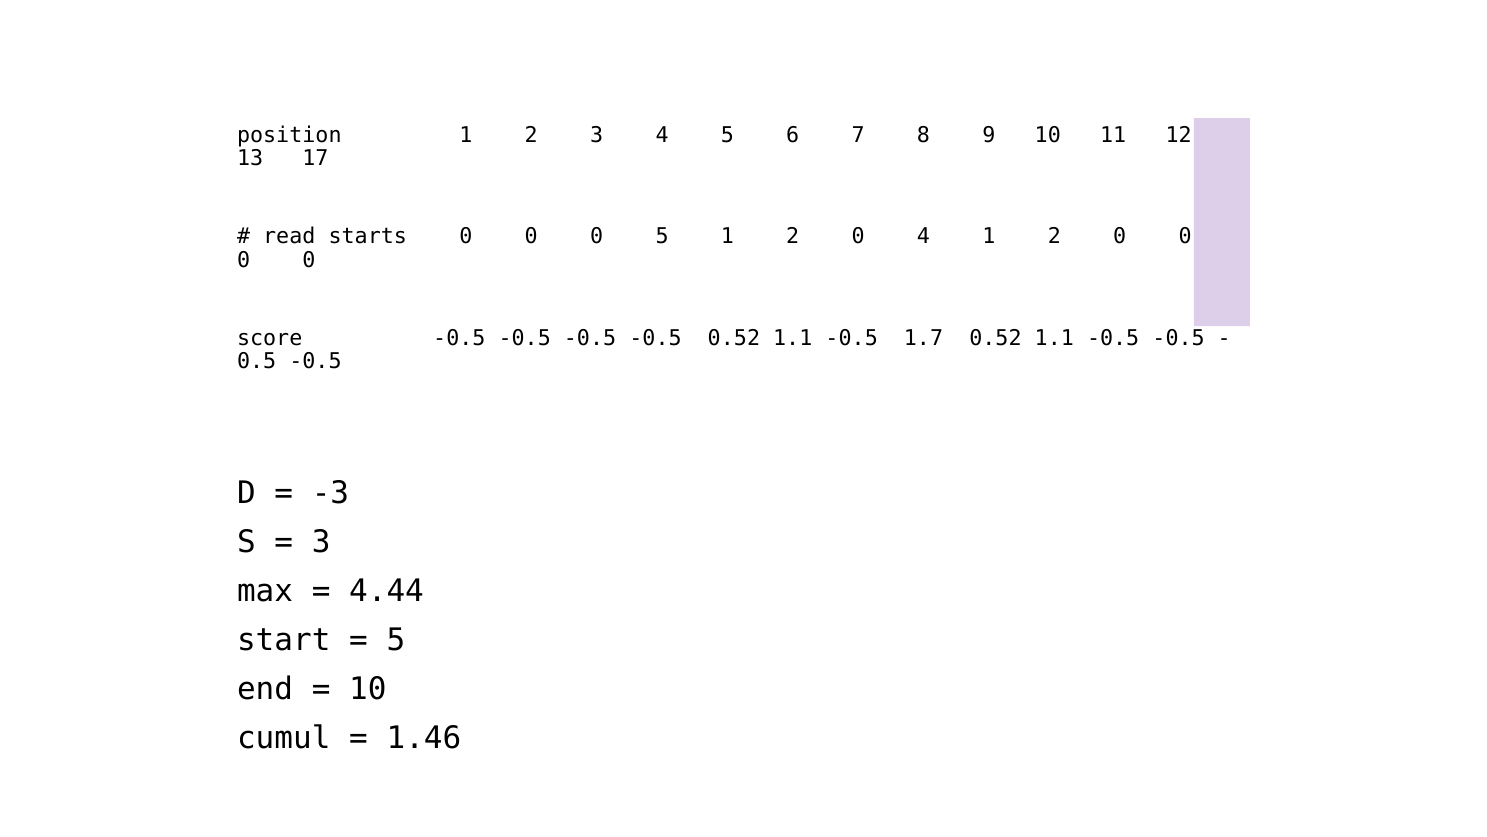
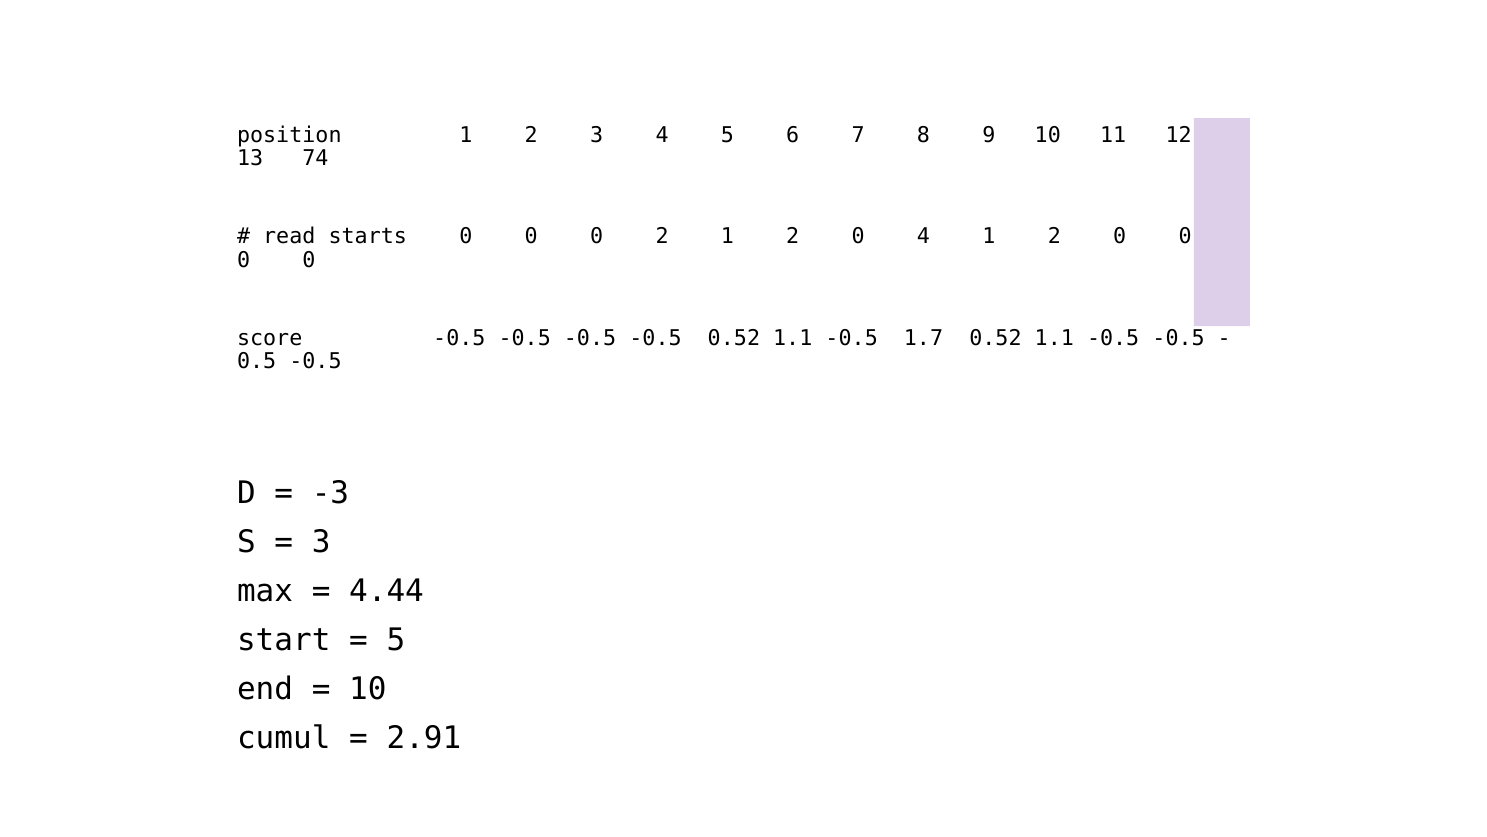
17: 17 -> 74 (315, 159)
0 5: 5 -> 2 (662, 236)
1.46: 1.46 -> 2.91 (424, 738)
